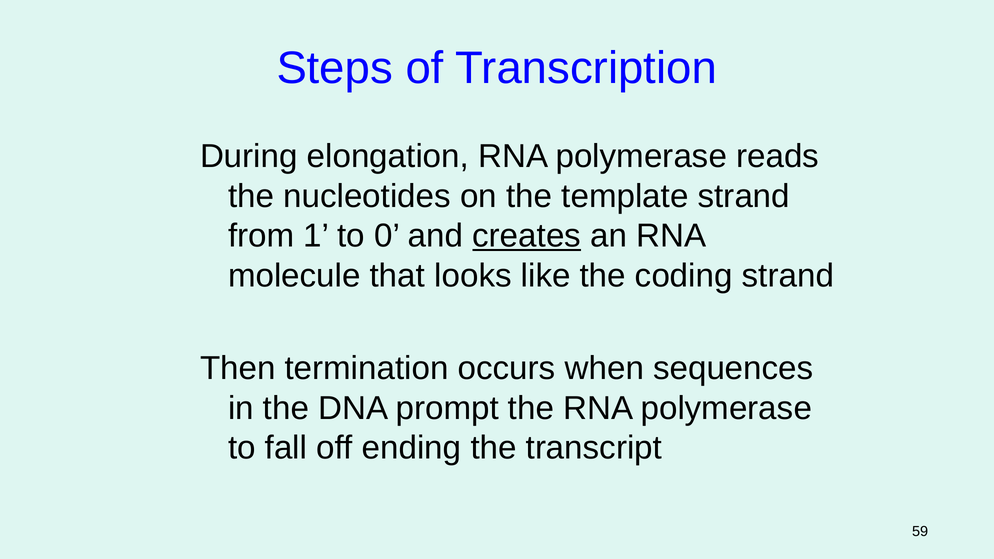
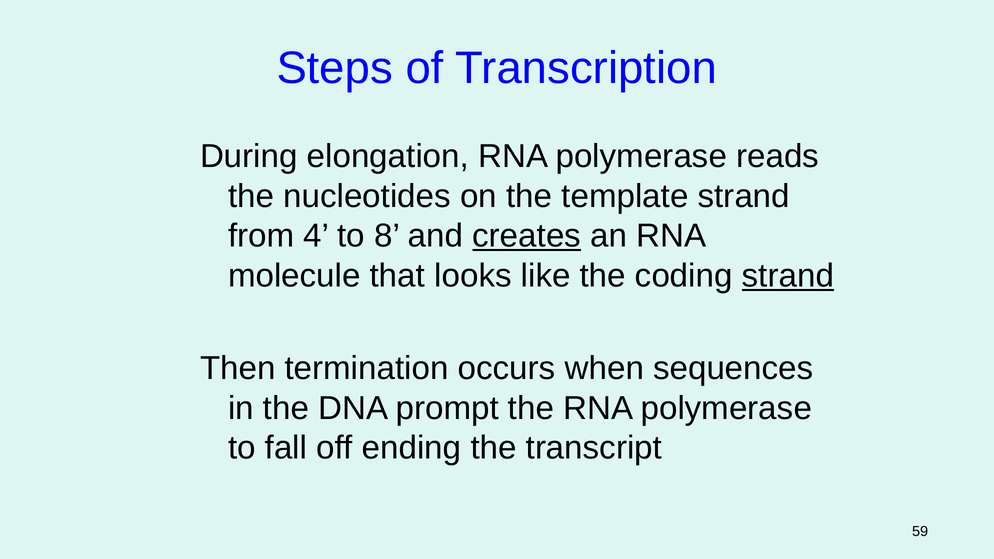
1: 1 -> 4 (316, 236)
0: 0 -> 8 (387, 236)
strand underline: none -> present (788, 276)
